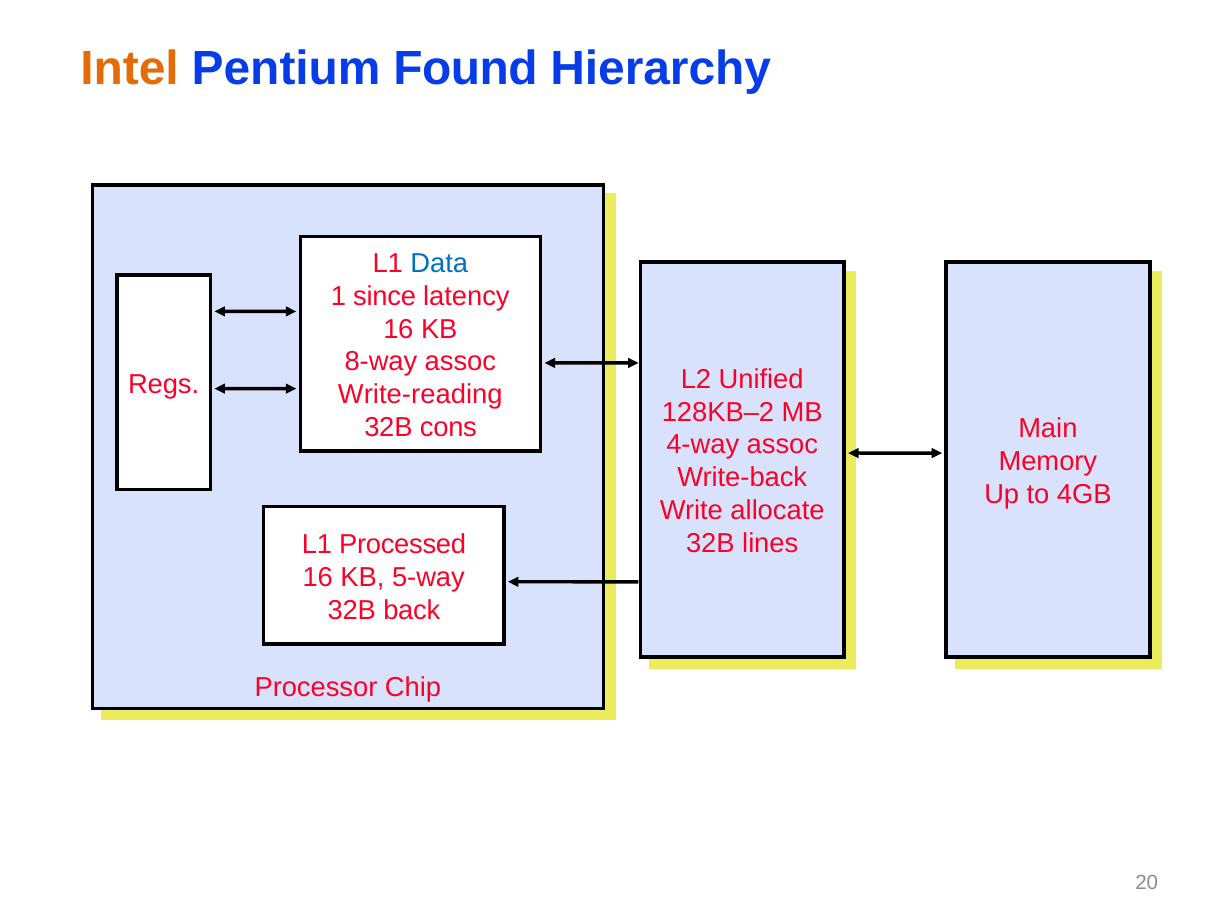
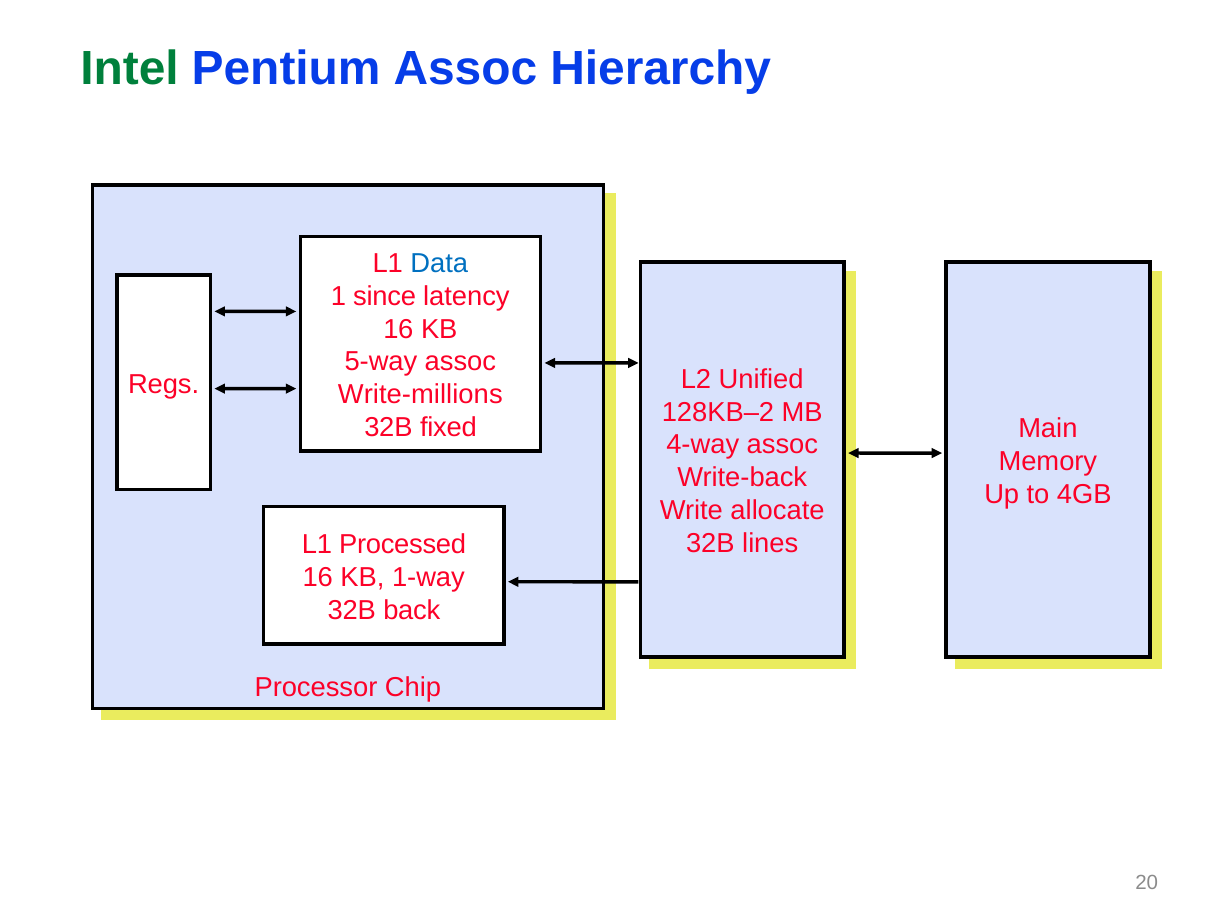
Intel colour: orange -> green (130, 69)
Pentium Found: Found -> Assoc (465, 69)
8-way: 8-way -> 5-way (381, 362)
Write-reading: Write-reading -> Write-millions (420, 395)
cons: cons -> fixed (448, 428)
5-way: 5-way -> 1-way (428, 577)
